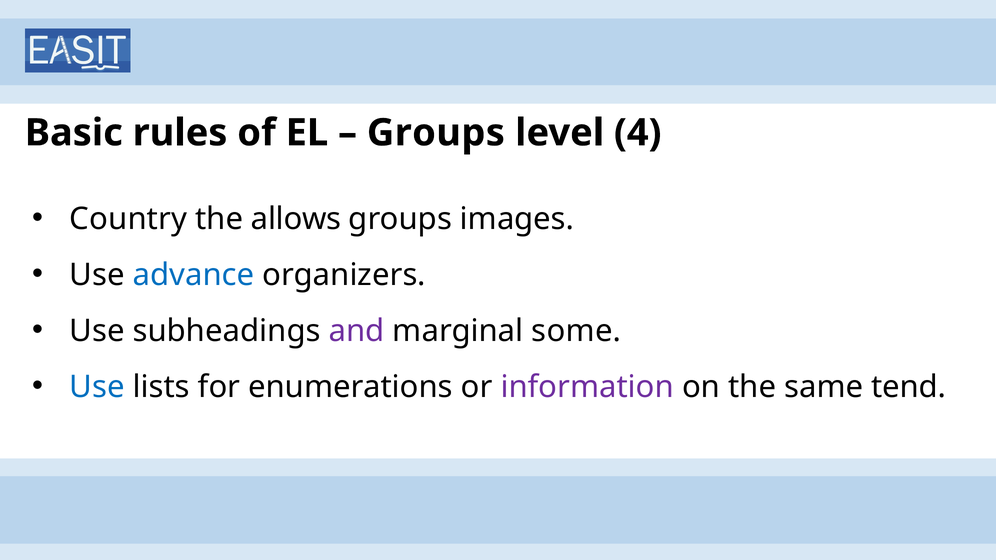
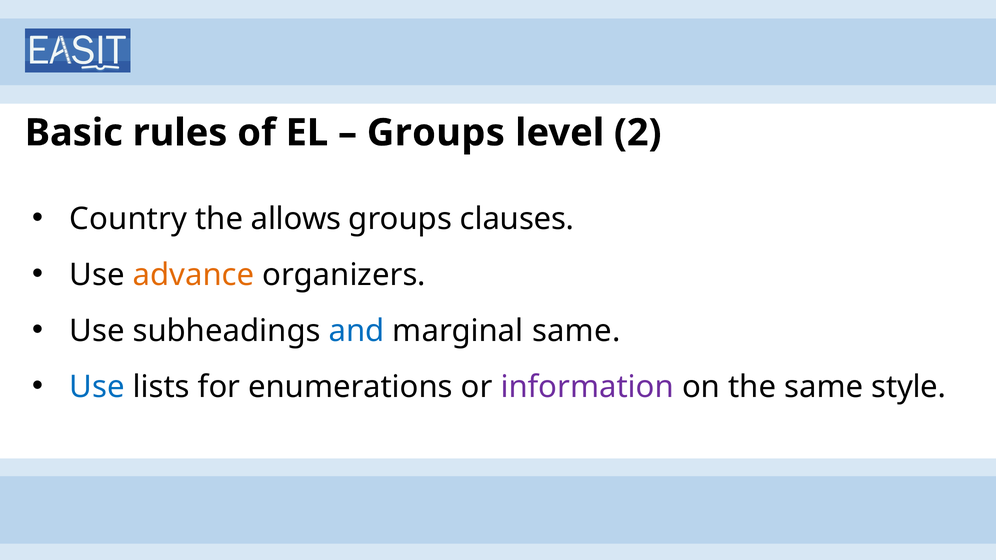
4: 4 -> 2 (638, 133)
images: images -> clauses (517, 219)
advance colour: blue -> orange (193, 275)
and colour: purple -> blue (357, 331)
marginal some: some -> same (576, 331)
tend: tend -> style (909, 387)
